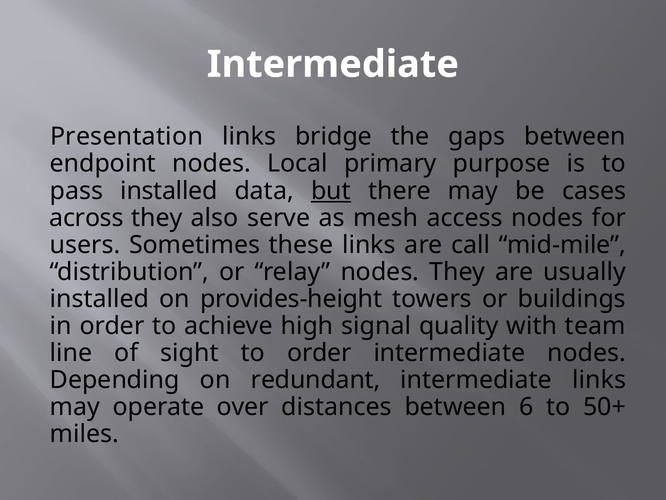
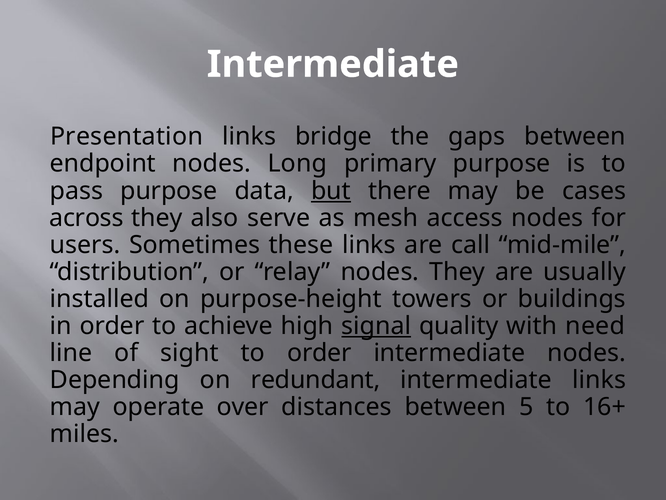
Local: Local -> Long (297, 164)
pass installed: installed -> purpose (169, 191)
provides-height: provides-height -> purpose-height (291, 299)
signal underline: none -> present (376, 326)
team: team -> need (595, 326)
6: 6 -> 5 (526, 407)
50+: 50+ -> 16+ (604, 407)
